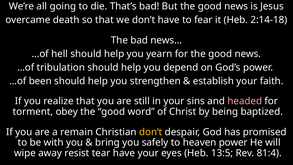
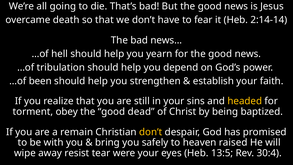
2:14-18: 2:14-18 -> 2:14-14 (269, 20)
headed colour: pink -> yellow (245, 101)
word: word -> dead (141, 112)
heaven power: power -> raised (233, 142)
tear have: have -> were (124, 153)
81:4: 81:4 -> 30:4 (269, 153)
